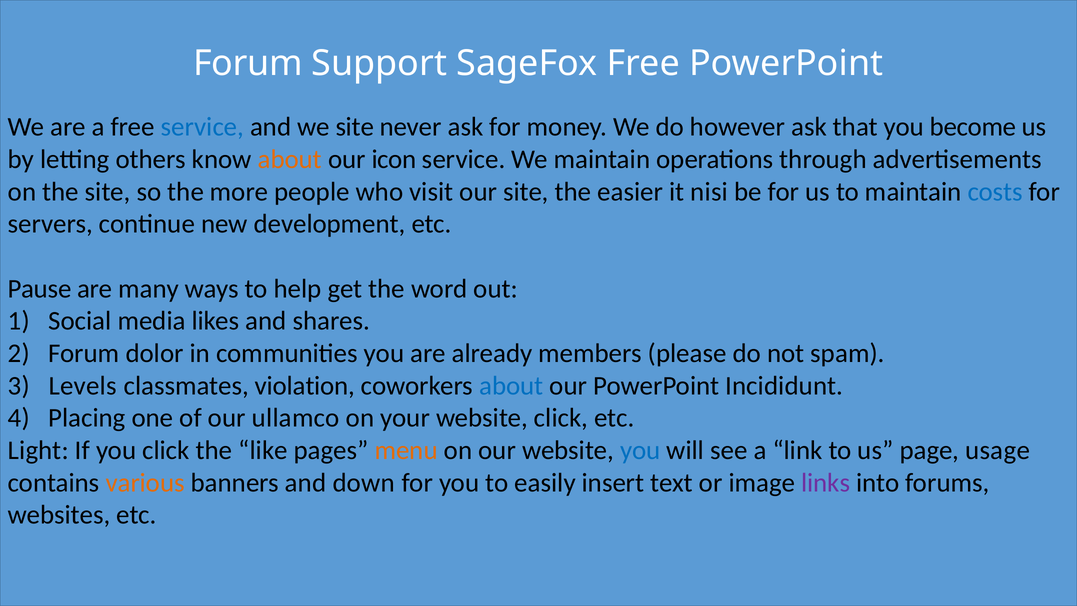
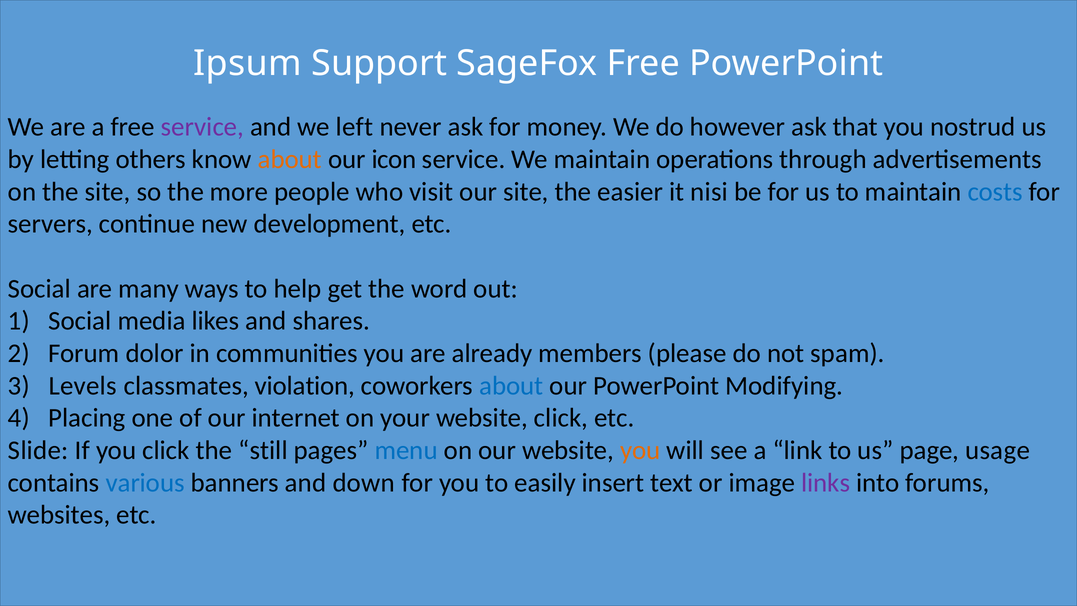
Forum: Forum -> Ipsum (248, 63)
service colour: blue -> purple (202, 127)
we site: site -> left (355, 127)
become: become -> nostrud (973, 127)
Pause: Pause -> Social (39, 289)
Incididunt: Incididunt -> Modifying (784, 386)
ullamco: ullamco -> internet (296, 418)
Light: Light -> Slide (38, 450)
like: like -> still (263, 450)
menu colour: orange -> blue (406, 450)
you colour: blue -> orange (640, 450)
various colour: orange -> blue (145, 482)
